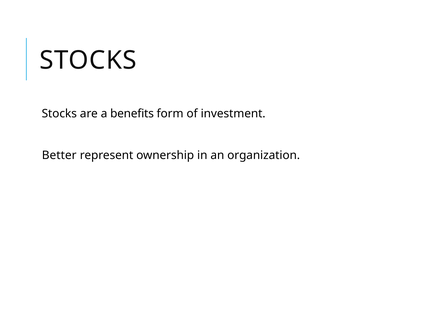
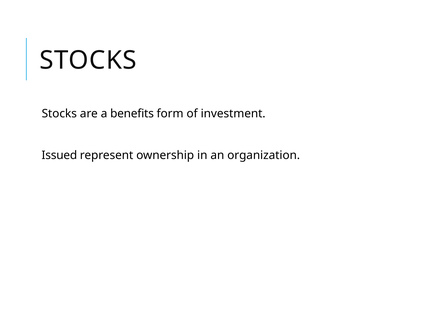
Better: Better -> Issued (59, 155)
